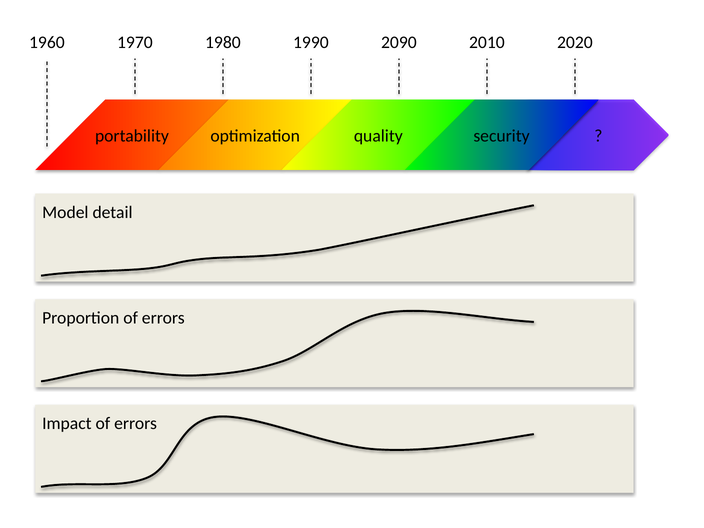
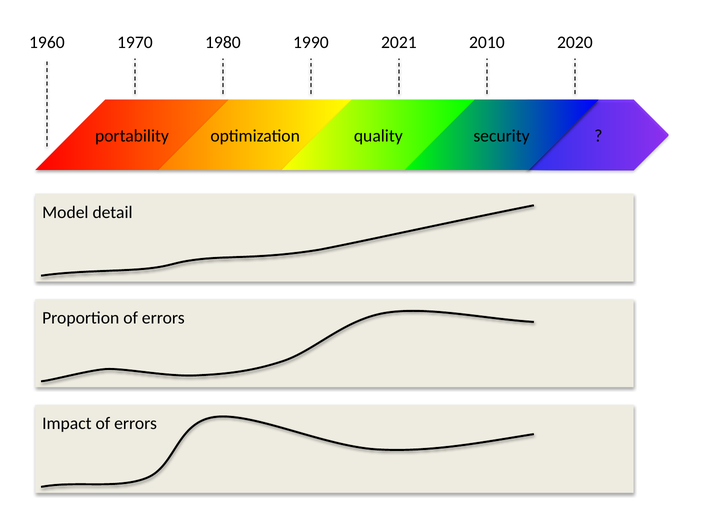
2090: 2090 -> 2021 (399, 42)
